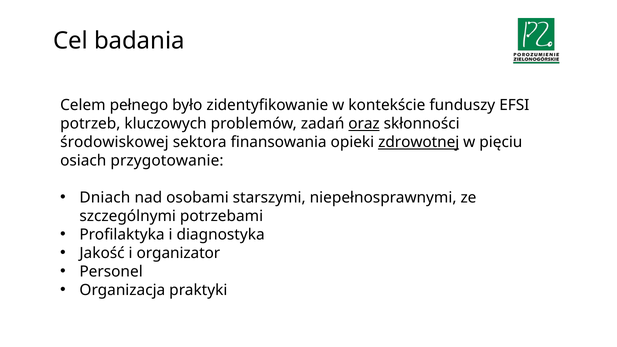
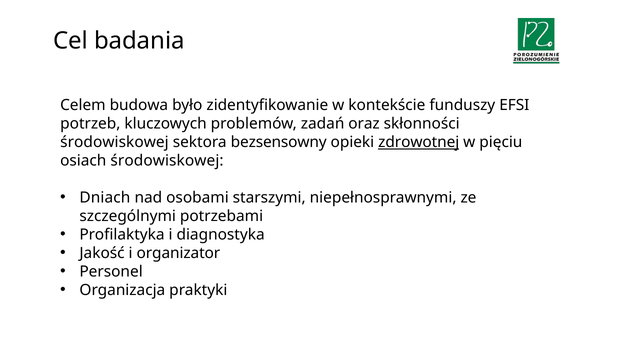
pełnego: pełnego -> budowa (139, 105)
oraz underline: present -> none (364, 124)
finansowania: finansowania -> bezsensowny (279, 142)
osiach przygotowanie: przygotowanie -> środowiskowej (167, 161)
